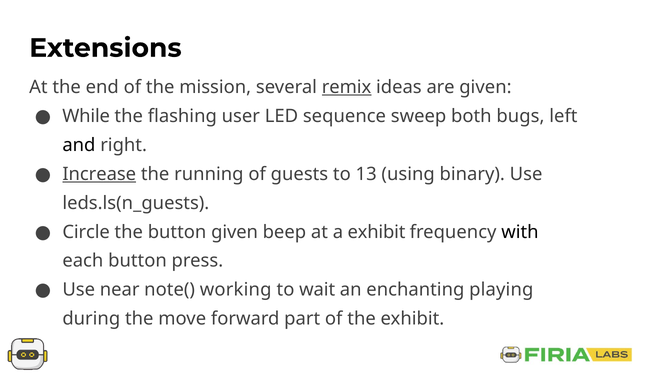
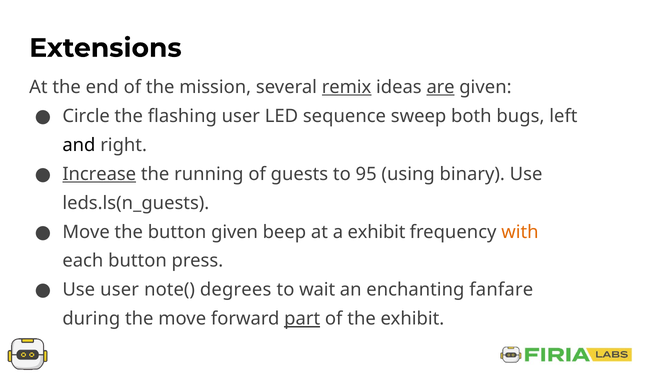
are underline: none -> present (441, 87)
While: While -> Circle (86, 116)
13: 13 -> 95 (366, 174)
Circle: Circle -> Move (86, 232)
with colour: black -> orange (520, 232)
Use near: near -> user (120, 290)
working: working -> degrees (236, 290)
playing: playing -> fanfare (501, 290)
part underline: none -> present (302, 319)
